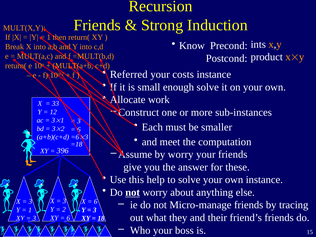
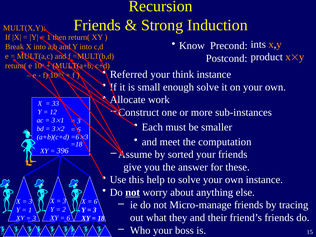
costs: costs -> think (183, 74)
by worry: worry -> sorted (181, 154)
